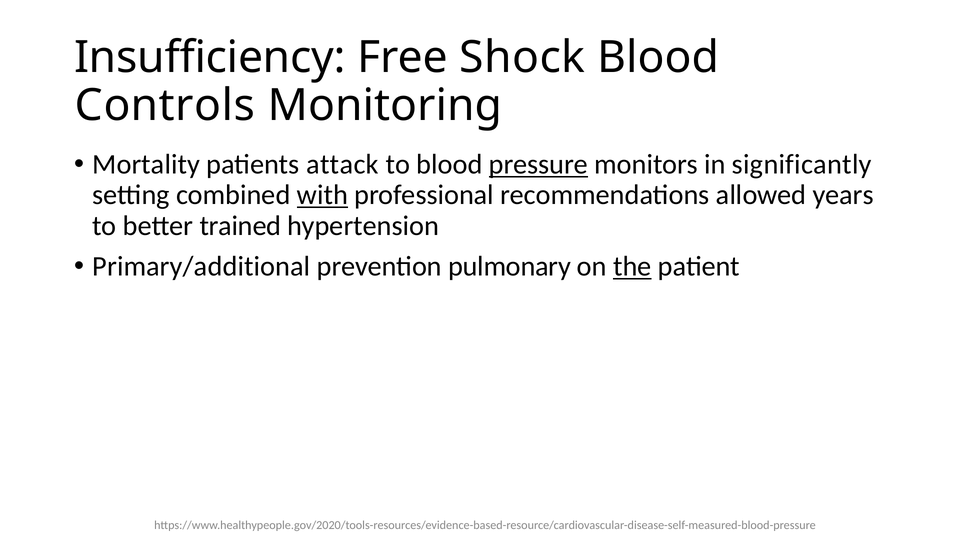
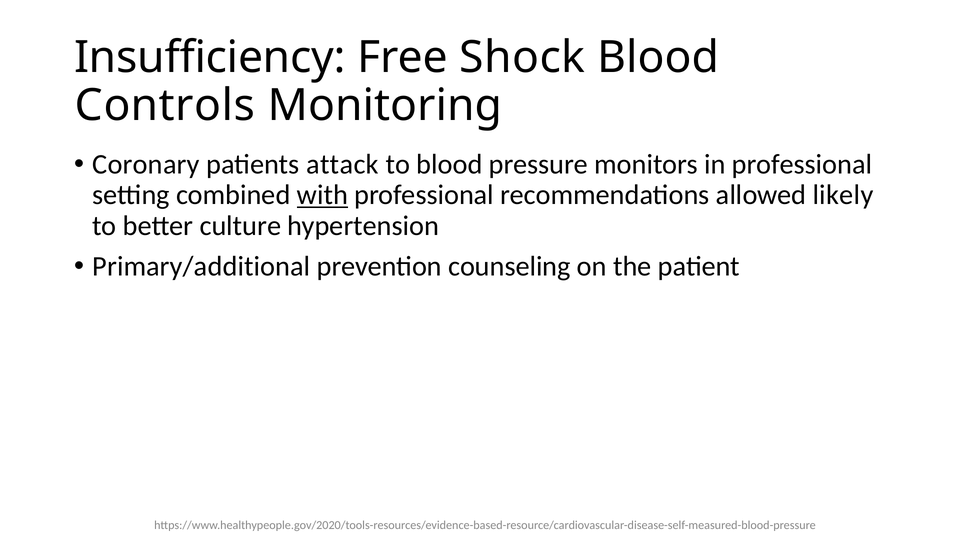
Mortality: Mortality -> Coronary (146, 164)
pressure underline: present -> none (538, 164)
in significantly: significantly -> professional (802, 164)
years: years -> likely (843, 195)
trained: trained -> culture (240, 226)
pulmonary: pulmonary -> counseling (509, 266)
the underline: present -> none (632, 266)
